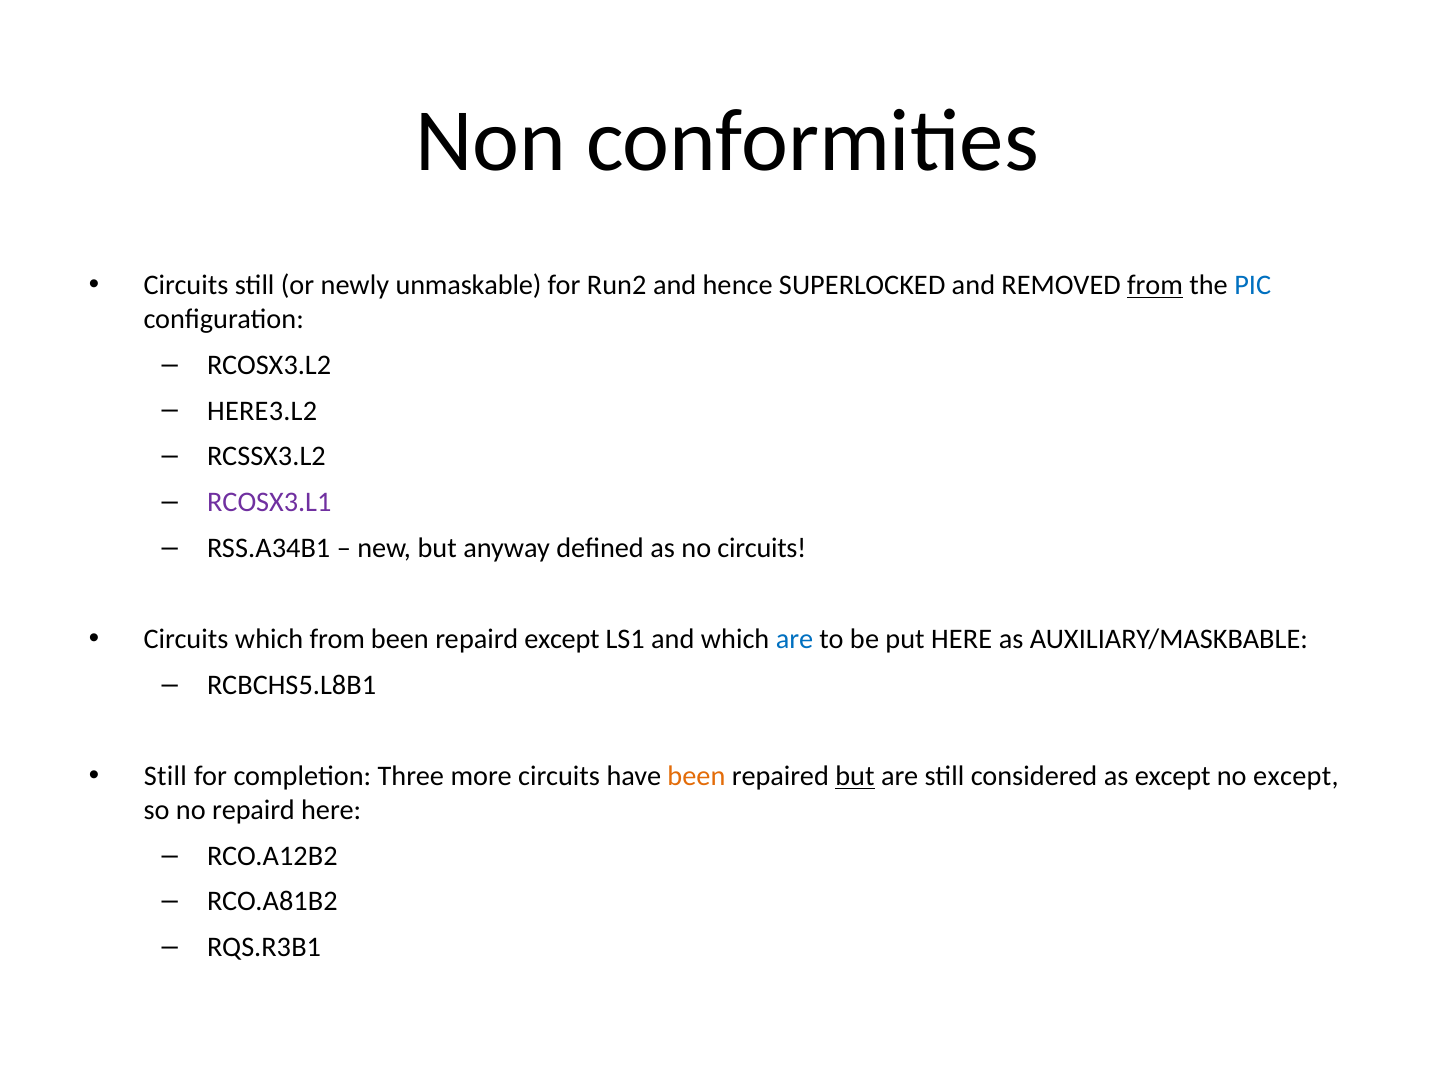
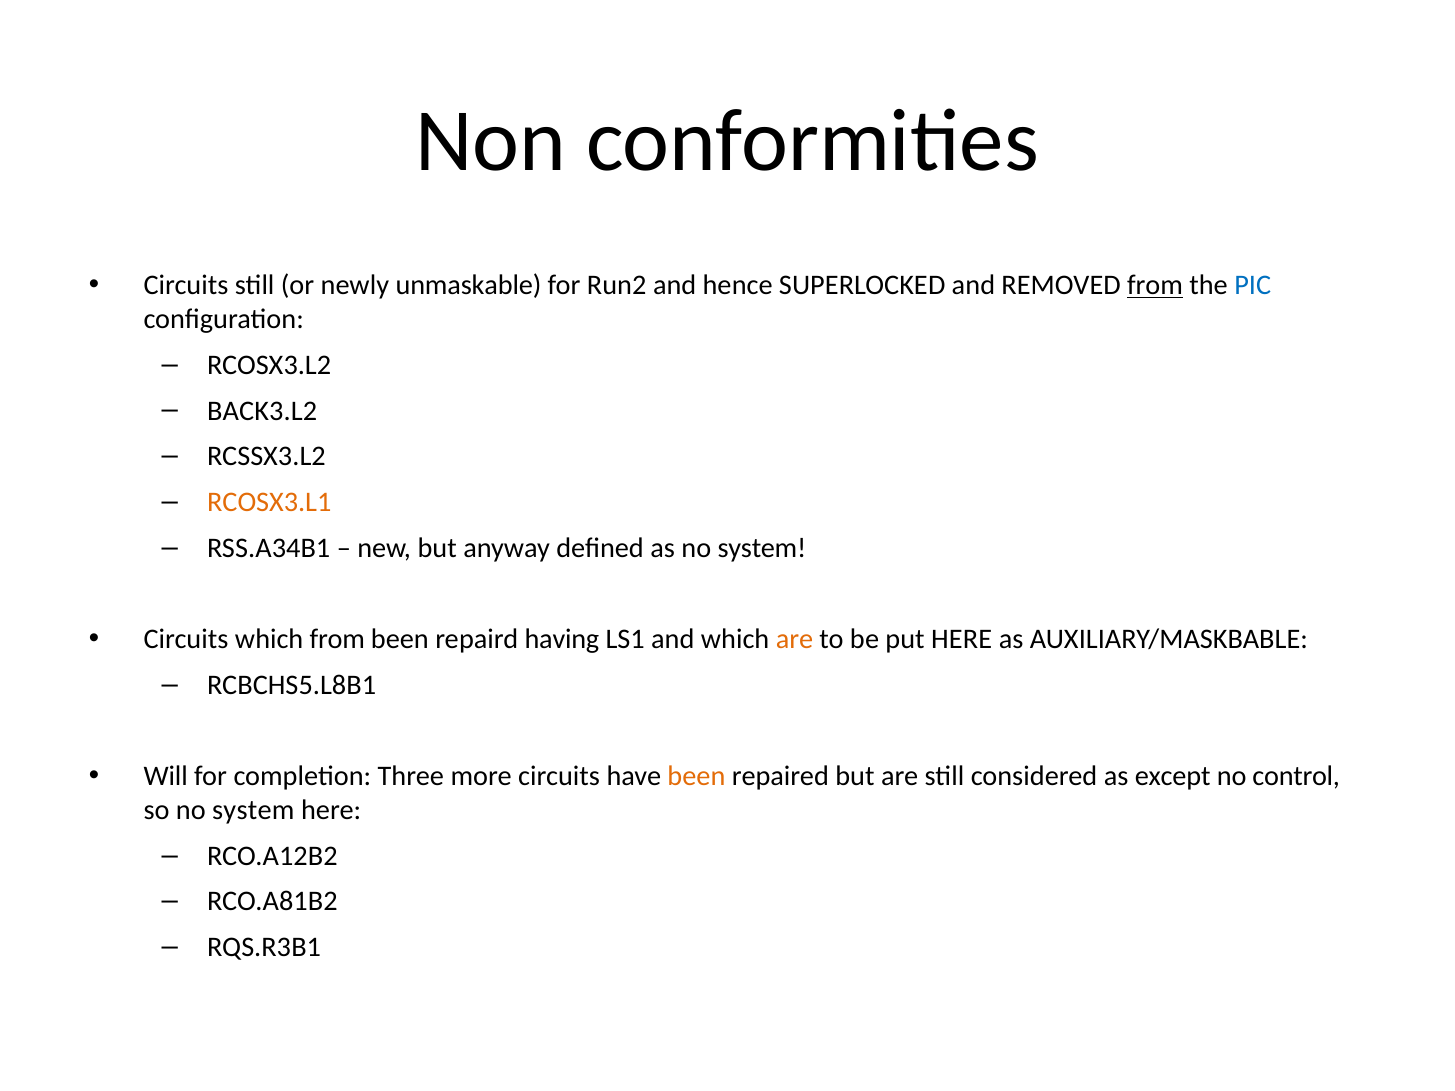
HERE3.L2: HERE3.L2 -> BACK3.L2 (262, 411)
RCOSX3.L1 colour: purple -> orange (269, 502)
as no circuits: circuits -> system (762, 548)
repaird except: except -> having (562, 639)
are colour: blue -> orange (794, 639)
Still: Still -> Will (166, 776)
but underline: present -> none (855, 776)
no except: except -> control (1296, 776)
so no repaird: repaird -> system (253, 810)
